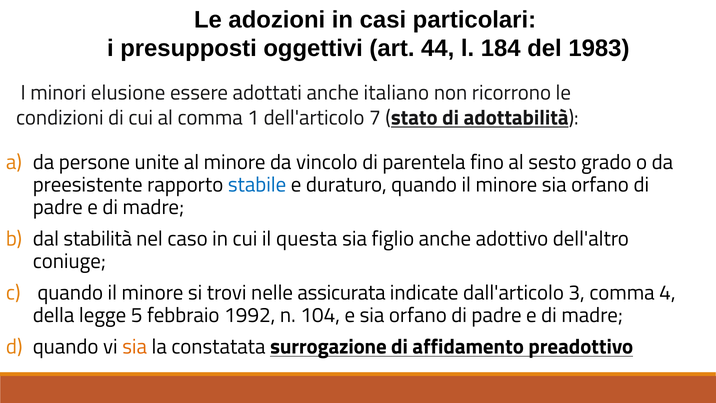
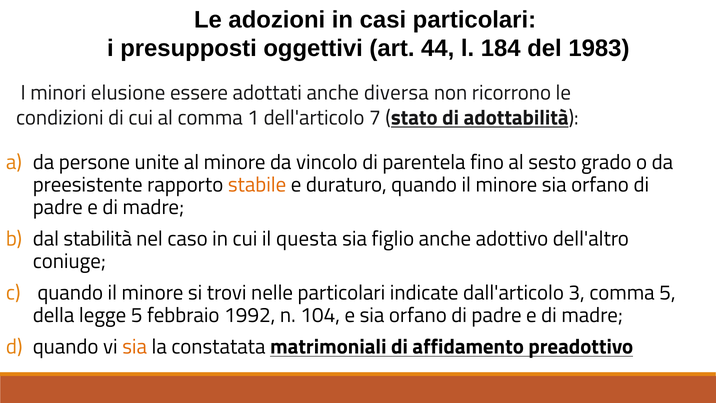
italiano: italiano -> diversa (396, 93)
stabile colour: blue -> orange (257, 185)
nelle assicurata: assicurata -> particolari (341, 293)
comma 4: 4 -> 5 (667, 293)
surrogazione: surrogazione -> matrimoniali (328, 347)
